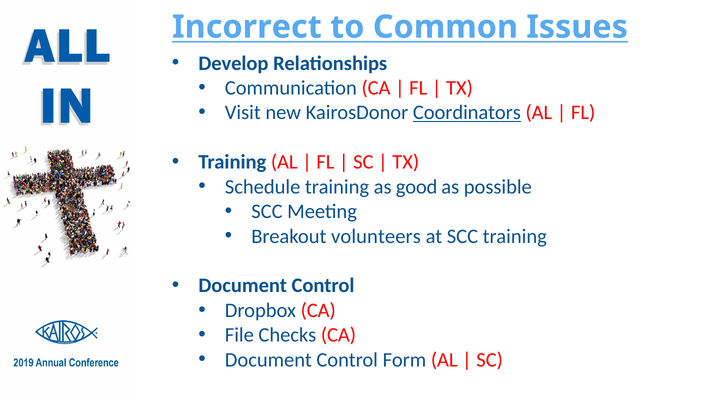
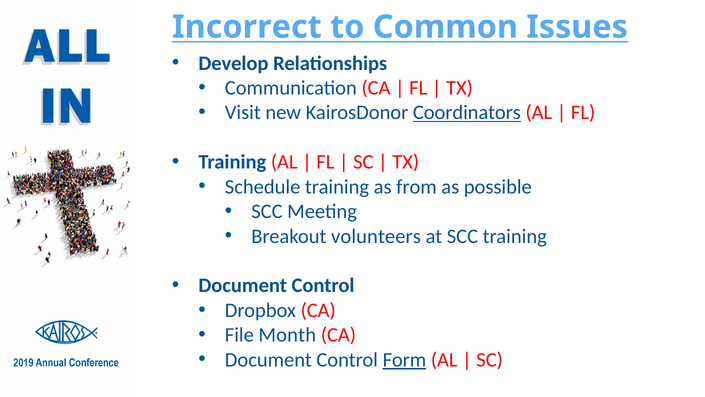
good: good -> from (416, 187)
Checks: Checks -> Month (287, 335)
Form underline: none -> present (404, 359)
